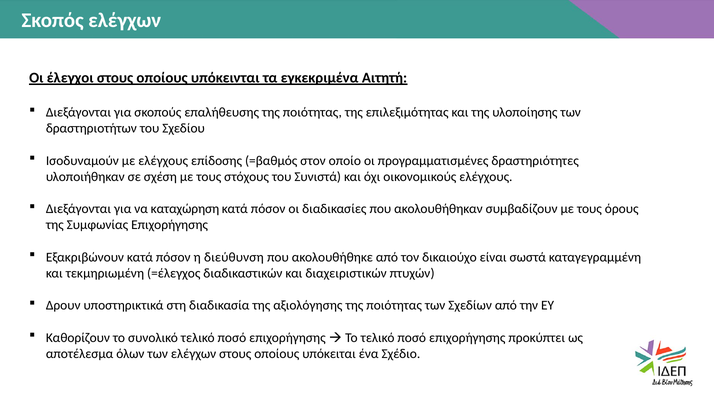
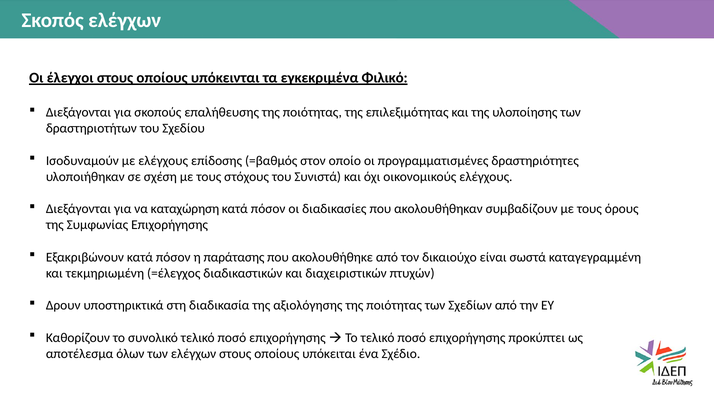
Αιτητή: Αιτητή -> Φιλικό (385, 78)
διεύθυνση: διεύθυνση -> παράτασης (234, 257)
